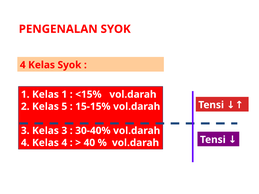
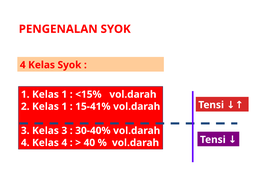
2 Kelas 5: 5 -> 1 (64, 107)
15-15%: 15-15% -> 15-41% (93, 107)
